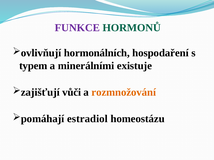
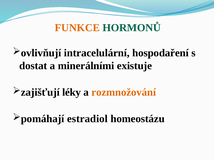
FUNKCE colour: purple -> orange (77, 28)
hormonálních: hormonálních -> intracelulární (97, 53)
typem: typem -> dostat (33, 66)
vůči: vůči -> léky (72, 93)
